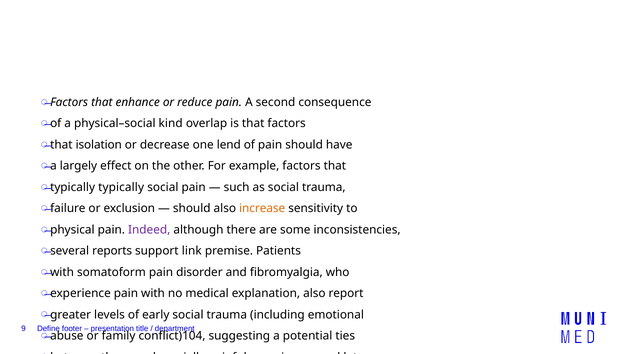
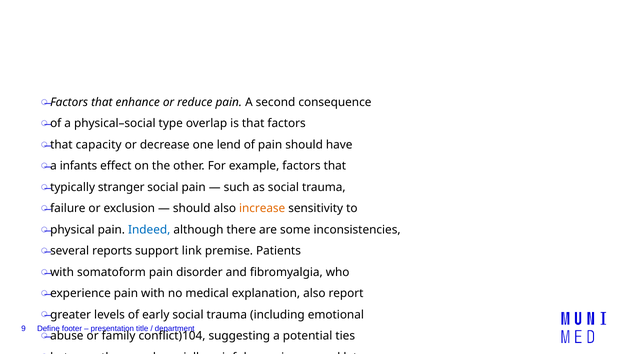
kind: kind -> type (171, 123)
isolation: isolation -> capacity (99, 145)
largely: largely -> infants (79, 166)
typically typically: typically -> stranger (121, 187)
Indeed colour: purple -> blue (149, 230)
